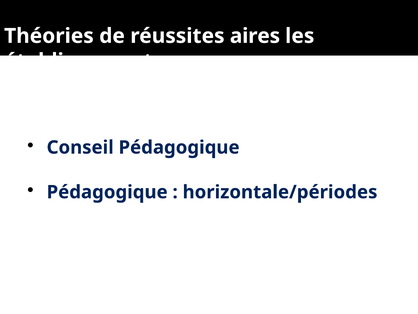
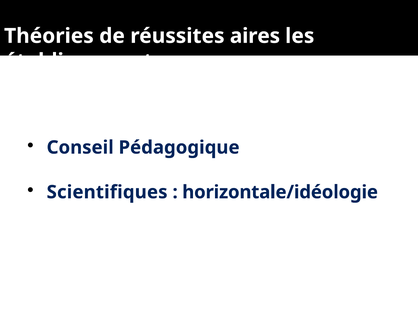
Pédagogique: Pédagogique -> Scientifiques (107, 192)
horizontale/périodes: horizontale/périodes -> horizontale/idéologie (280, 192)
